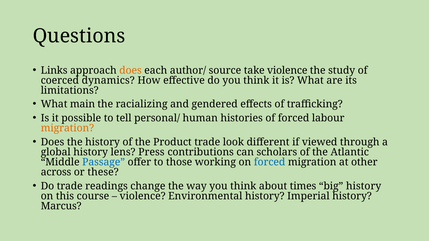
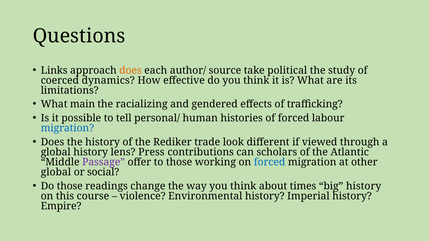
take violence: violence -> political (287, 70)
migration colour: orange -> blue (67, 128)
Product: Product -> Rediker (172, 142)
Passage colour: blue -> purple (104, 162)
across: across -> global (56, 172)
these: these -> social (103, 172)
Do trade: trade -> those (70, 186)
Marcus: Marcus -> Empire (61, 206)
